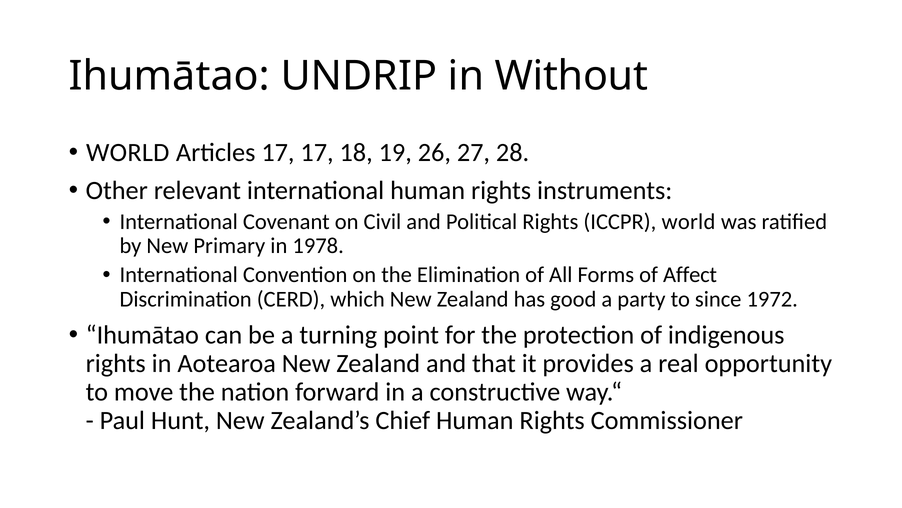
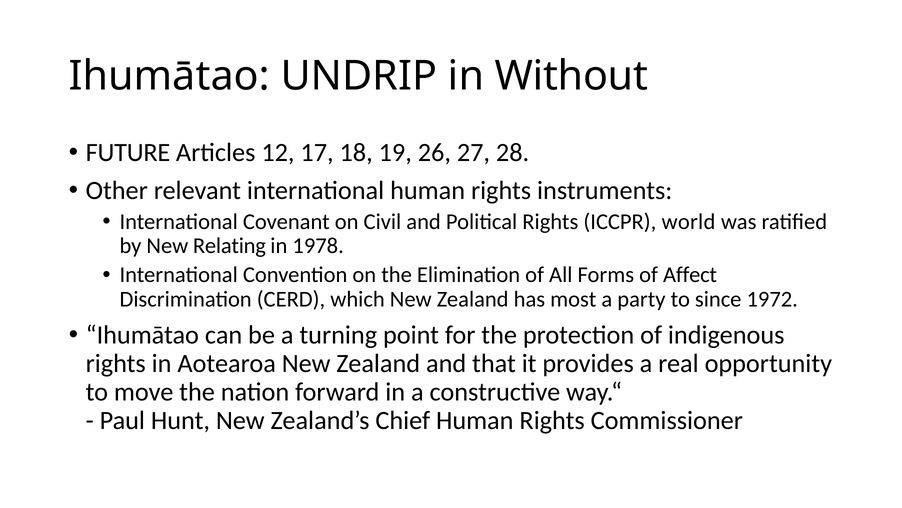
WORLD: WORLD -> FUTURE (128, 152)
Articles 17: 17 -> 12 (278, 152)
Primary: Primary -> Relating (229, 246)
good: good -> most (573, 299)
